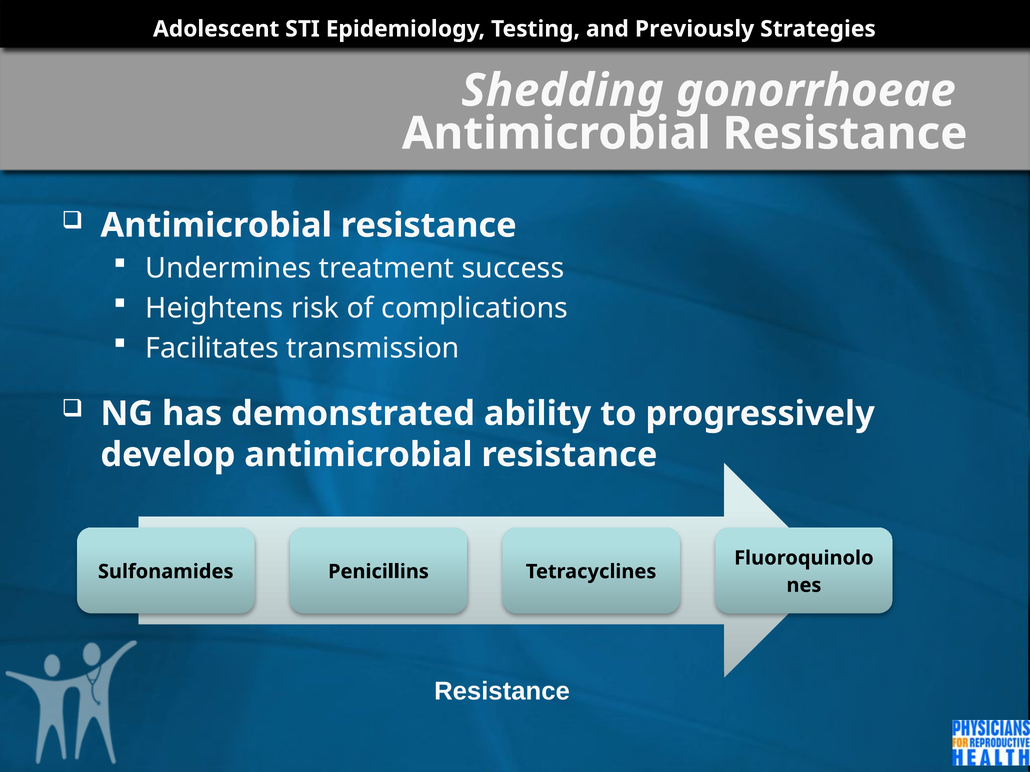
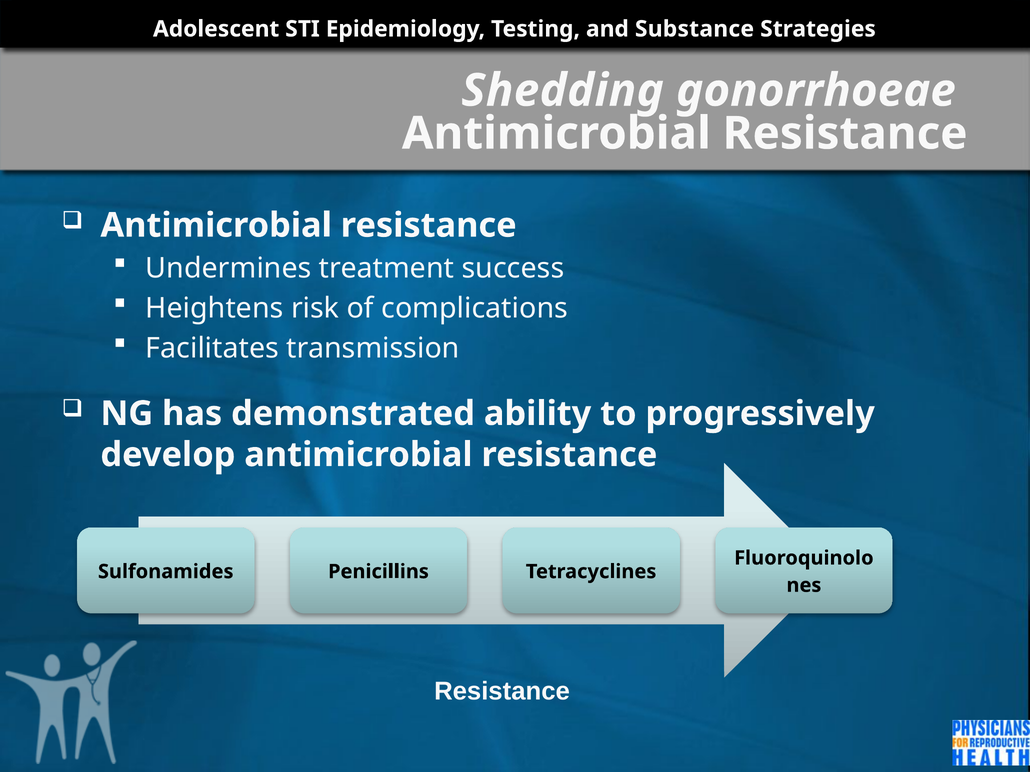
Previously: Previously -> Substance (694, 29)
